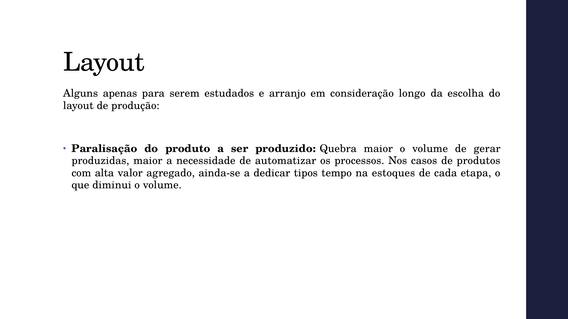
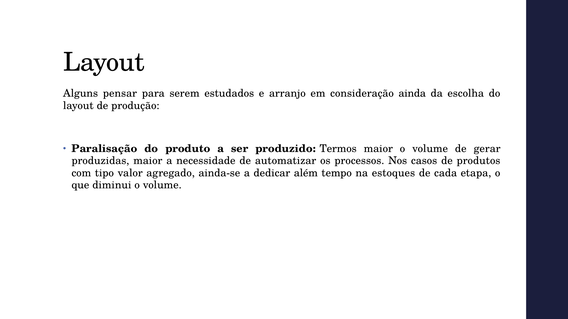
apenas: apenas -> pensar (120, 94)
longo: longo -> ainda (412, 94)
Quebra: Quebra -> Termos (338, 149)
alta: alta -> tipo (104, 173)
tipos: tipos -> além (306, 173)
